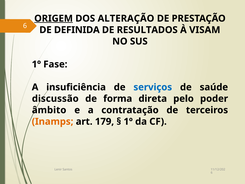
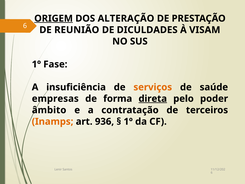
DEFINIDA: DEFINIDA -> REUNIÃO (77, 30)
RESULTADOS: RESULTADOS -> DICULDADES (147, 30)
serviços colour: blue -> orange (153, 87)
discussão: discussão -> empresas (55, 99)
direta underline: none -> present (153, 99)
179: 179 -> 936 (104, 121)
